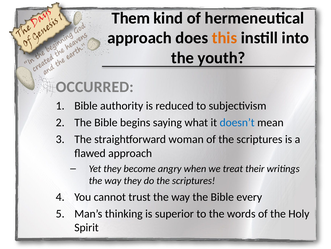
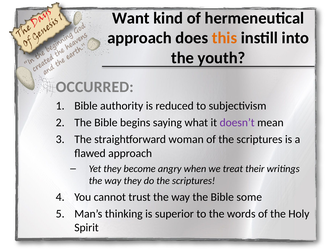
Them: Them -> Want (131, 18)
doesn’t colour: blue -> purple (237, 122)
every: every -> some (249, 196)
